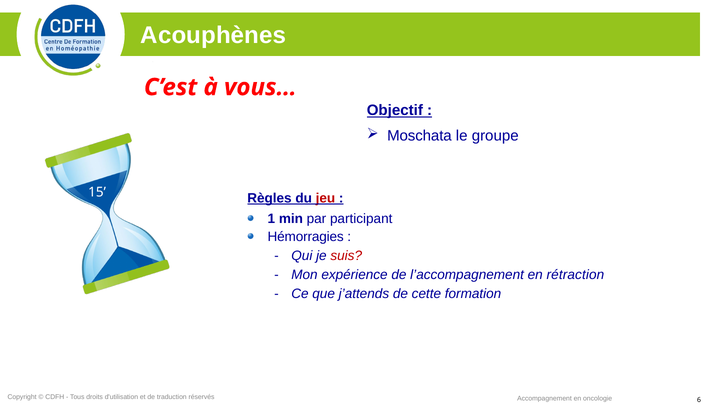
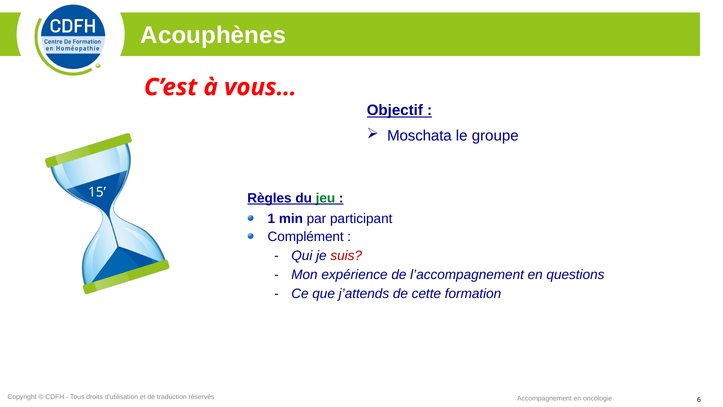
jeu colour: red -> green (325, 198)
Hémorragies: Hémorragies -> Complément (306, 237)
rétraction: rétraction -> questions (575, 275)
